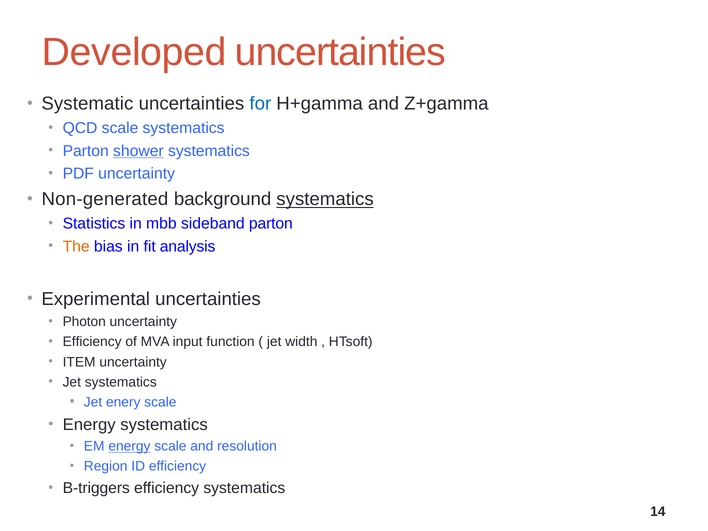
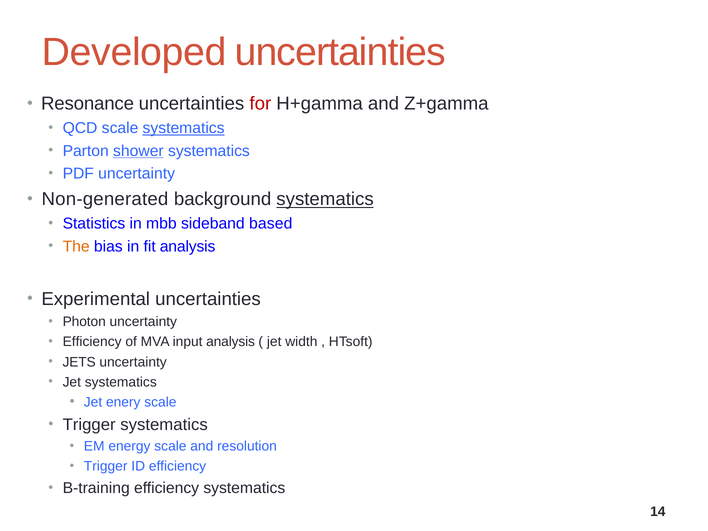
Systematic: Systematic -> Resonance (88, 104)
for colour: blue -> red (260, 104)
systematics underline: none -> present (184, 128)
sideband parton: parton -> based (271, 224)
input function: function -> analysis (231, 342)
ITEM: ITEM -> JETS (79, 362)
Energy: Energy -> Trigger (89, 425)
energy underline: present -> none (129, 446)
Region: Region -> Trigger (106, 466)
B-triggers: B-triggers -> B-training (96, 488)
